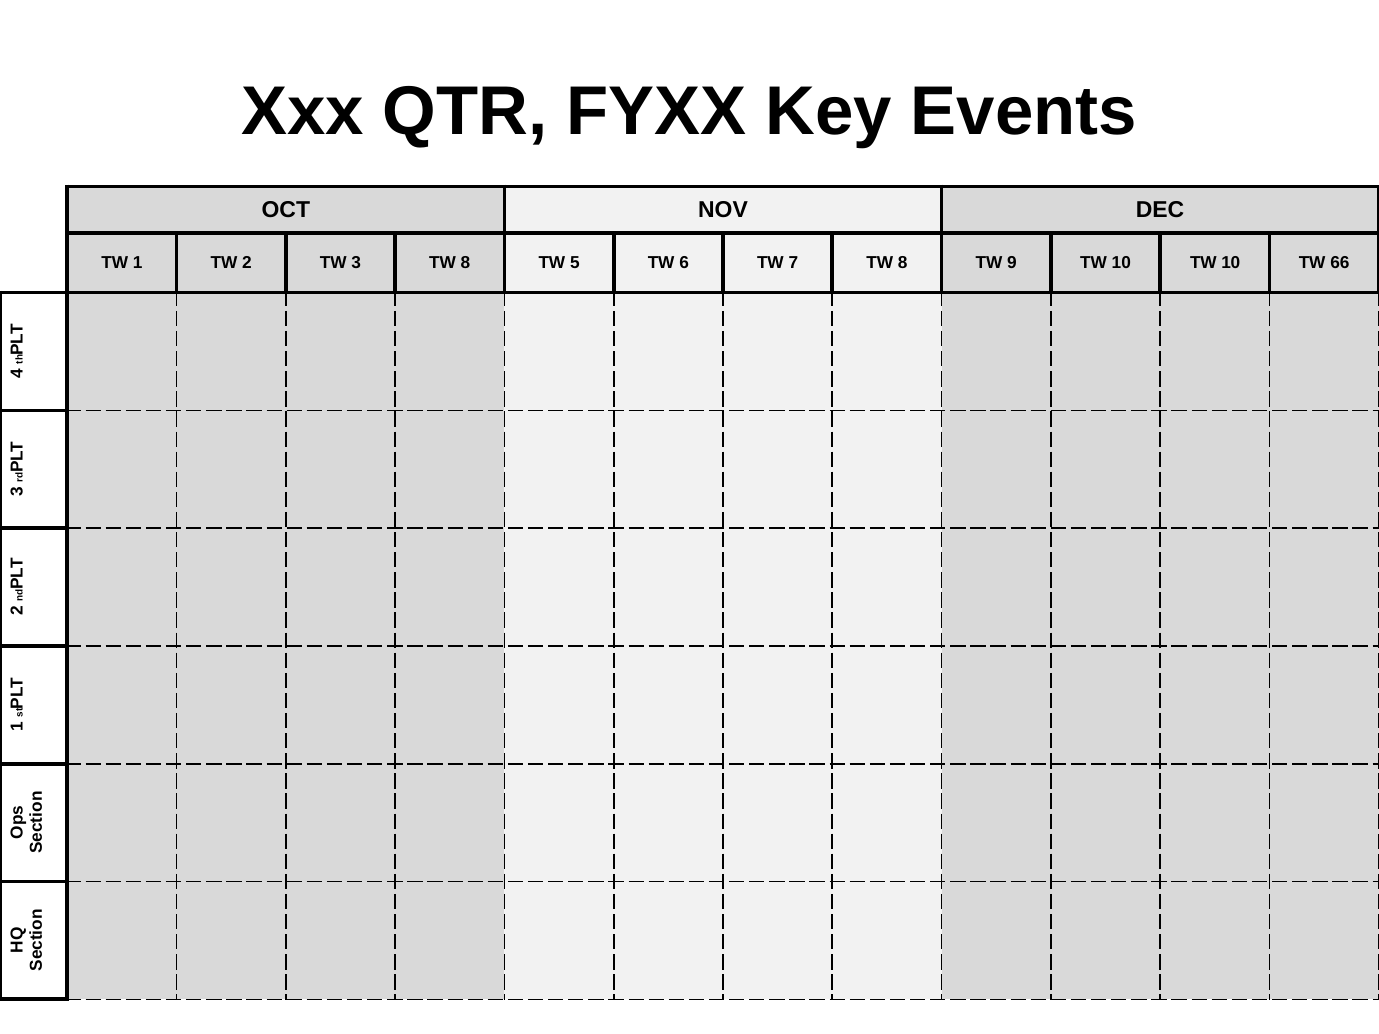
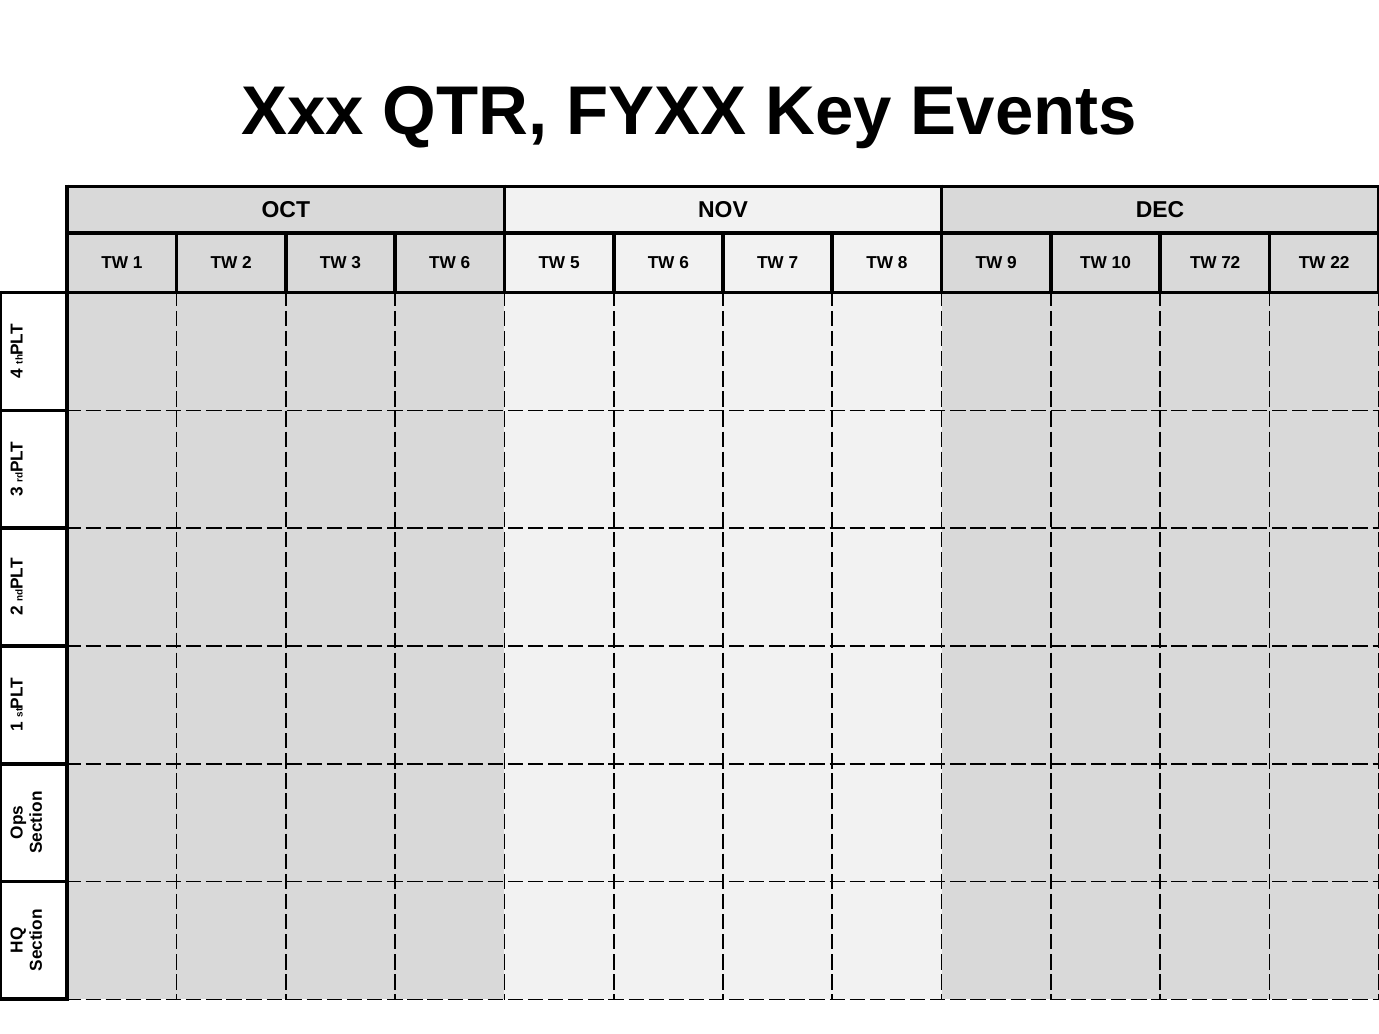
3 TW 8: 8 -> 6 (466, 263)
10 TW 10: 10 -> 72 (1231, 263)
66: 66 -> 22 (1340, 263)
